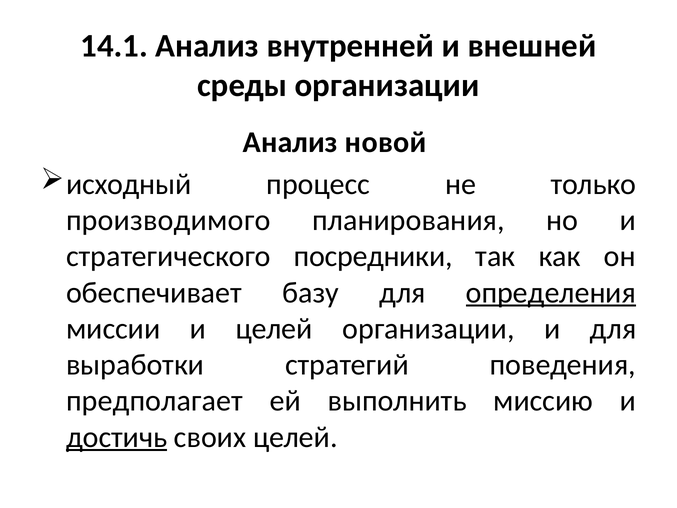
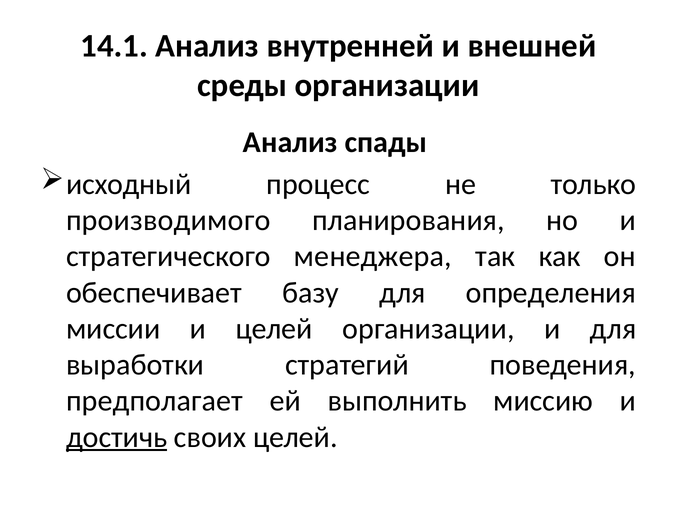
новой: новой -> спады (386, 142)
посредники: посредники -> менеджера (373, 256)
определения underline: present -> none (551, 293)
